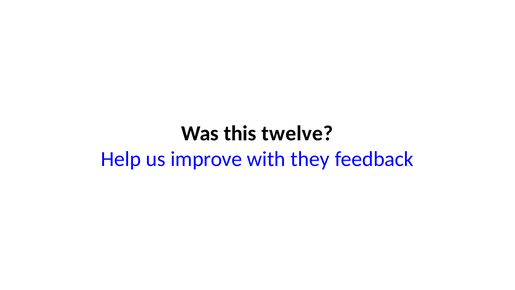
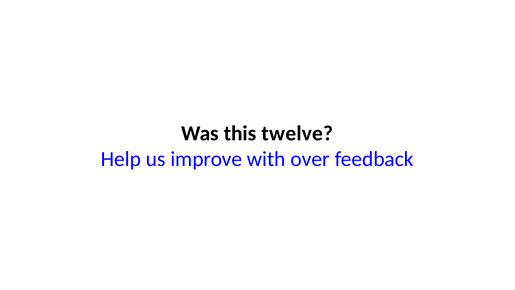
they: they -> over (310, 159)
